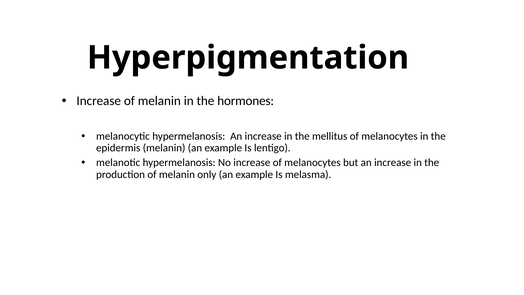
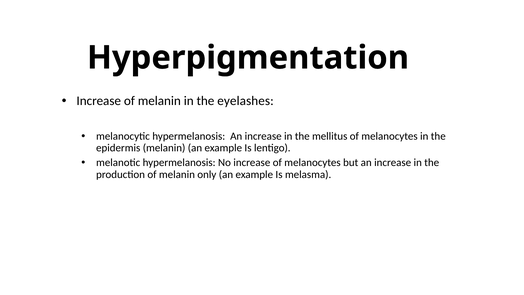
hormones: hormones -> eyelashes (245, 101)
